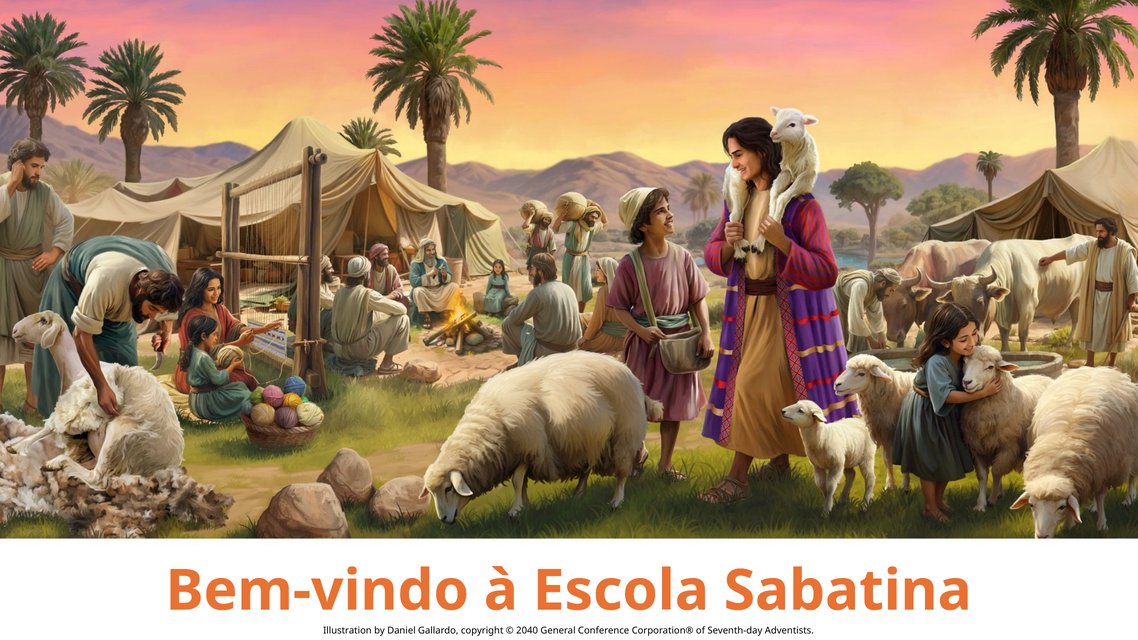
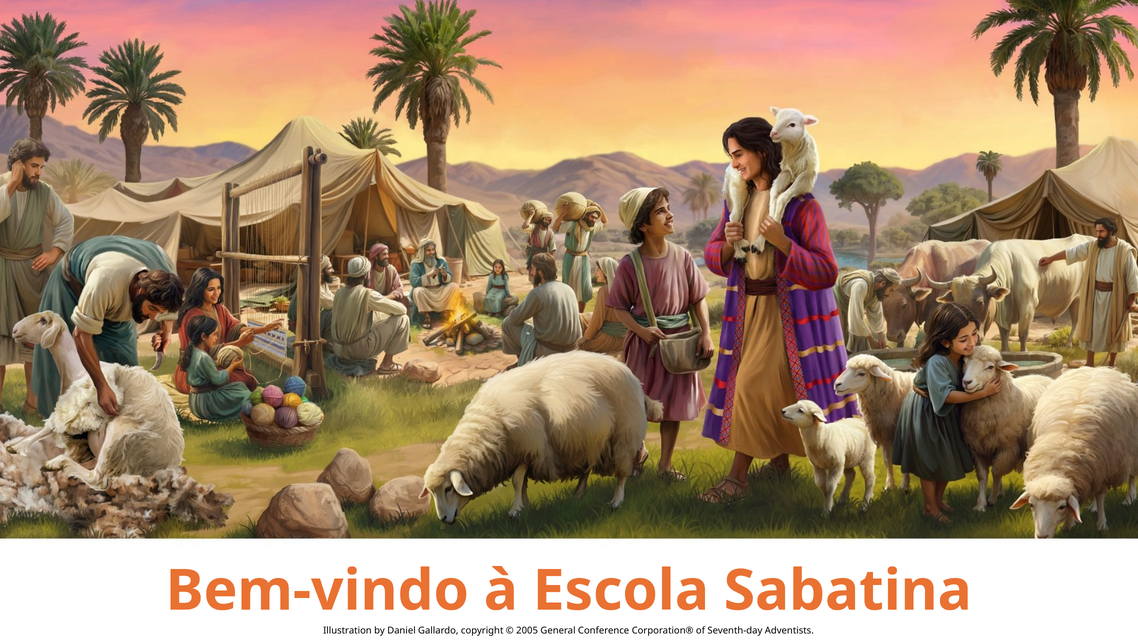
2040: 2040 -> 2005 (527, 631)
